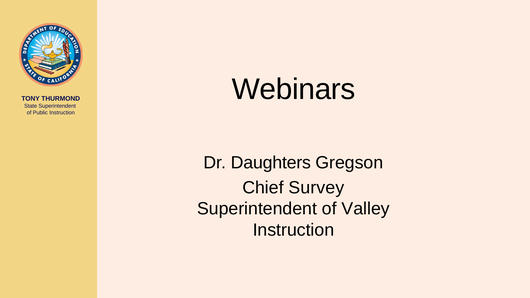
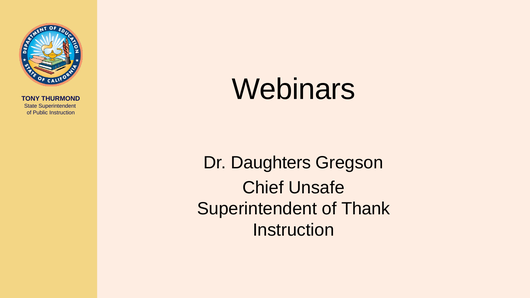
Survey: Survey -> Unsafe (317, 188)
Valley: Valley -> Thank (366, 209)
